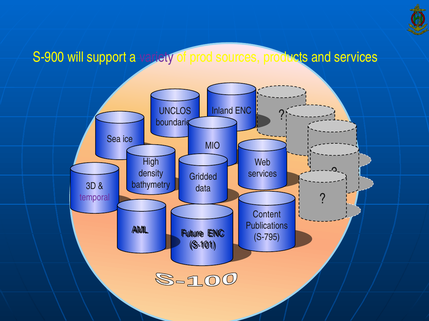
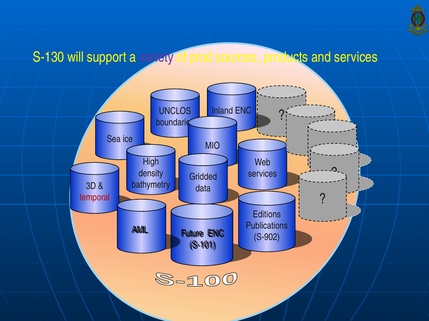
S-900: S-900 -> S-130 (49, 57)
temporal colour: purple -> red (95, 198)
Content: Content -> Editions (267, 215)
S-795: S-795 -> S-902 (267, 238)
